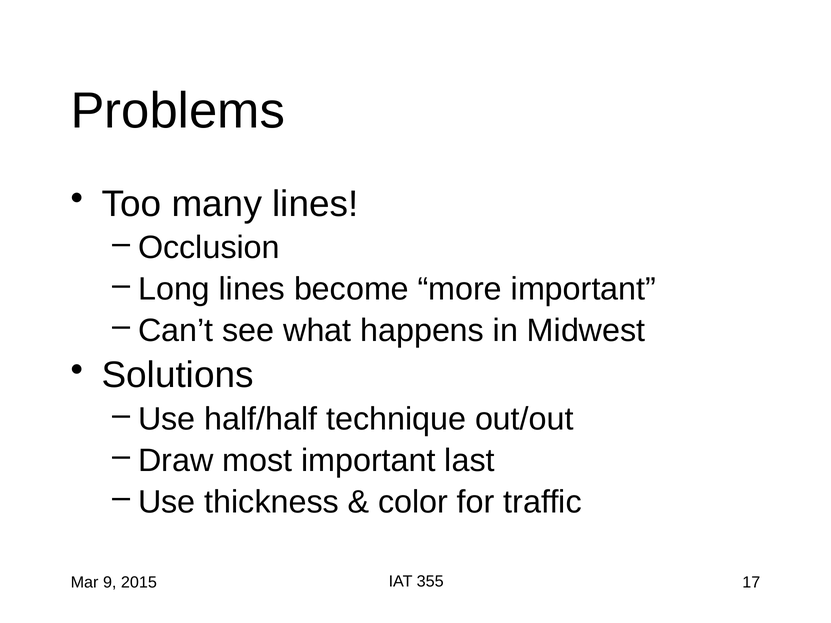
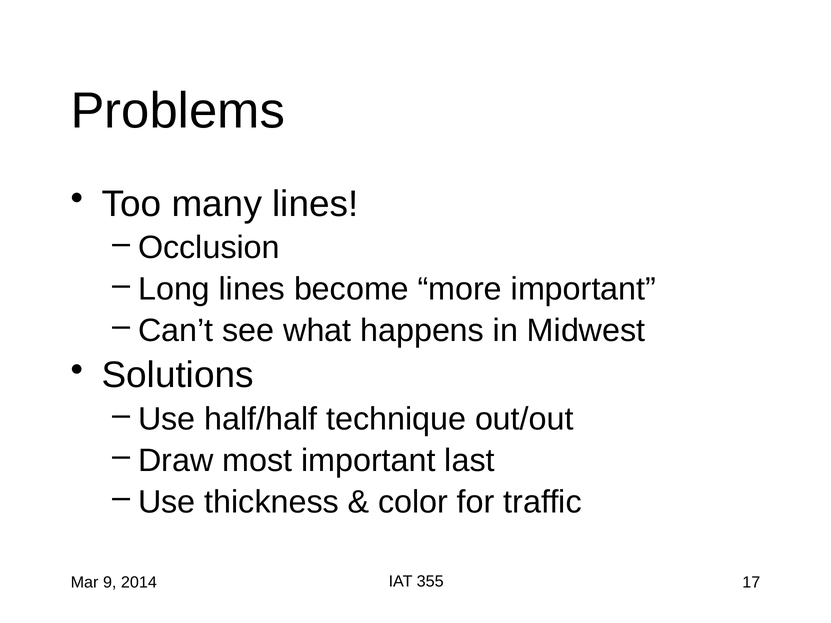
2015: 2015 -> 2014 (139, 583)
